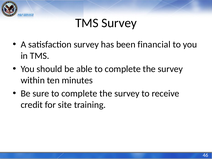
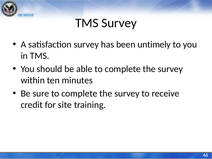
financial: financial -> untimely (154, 44)
